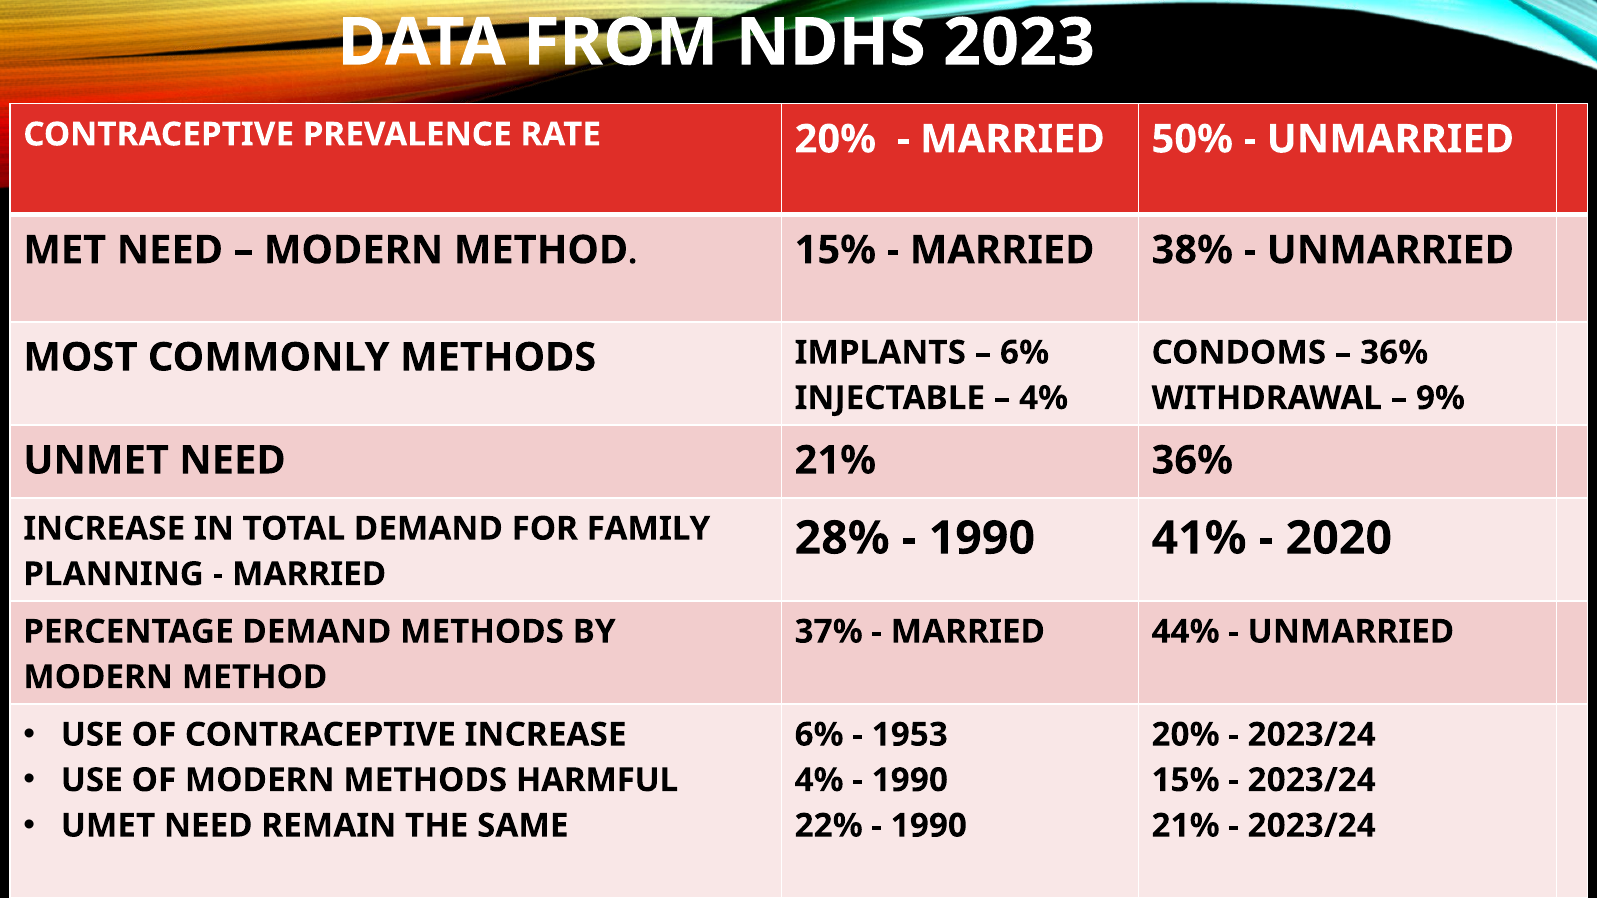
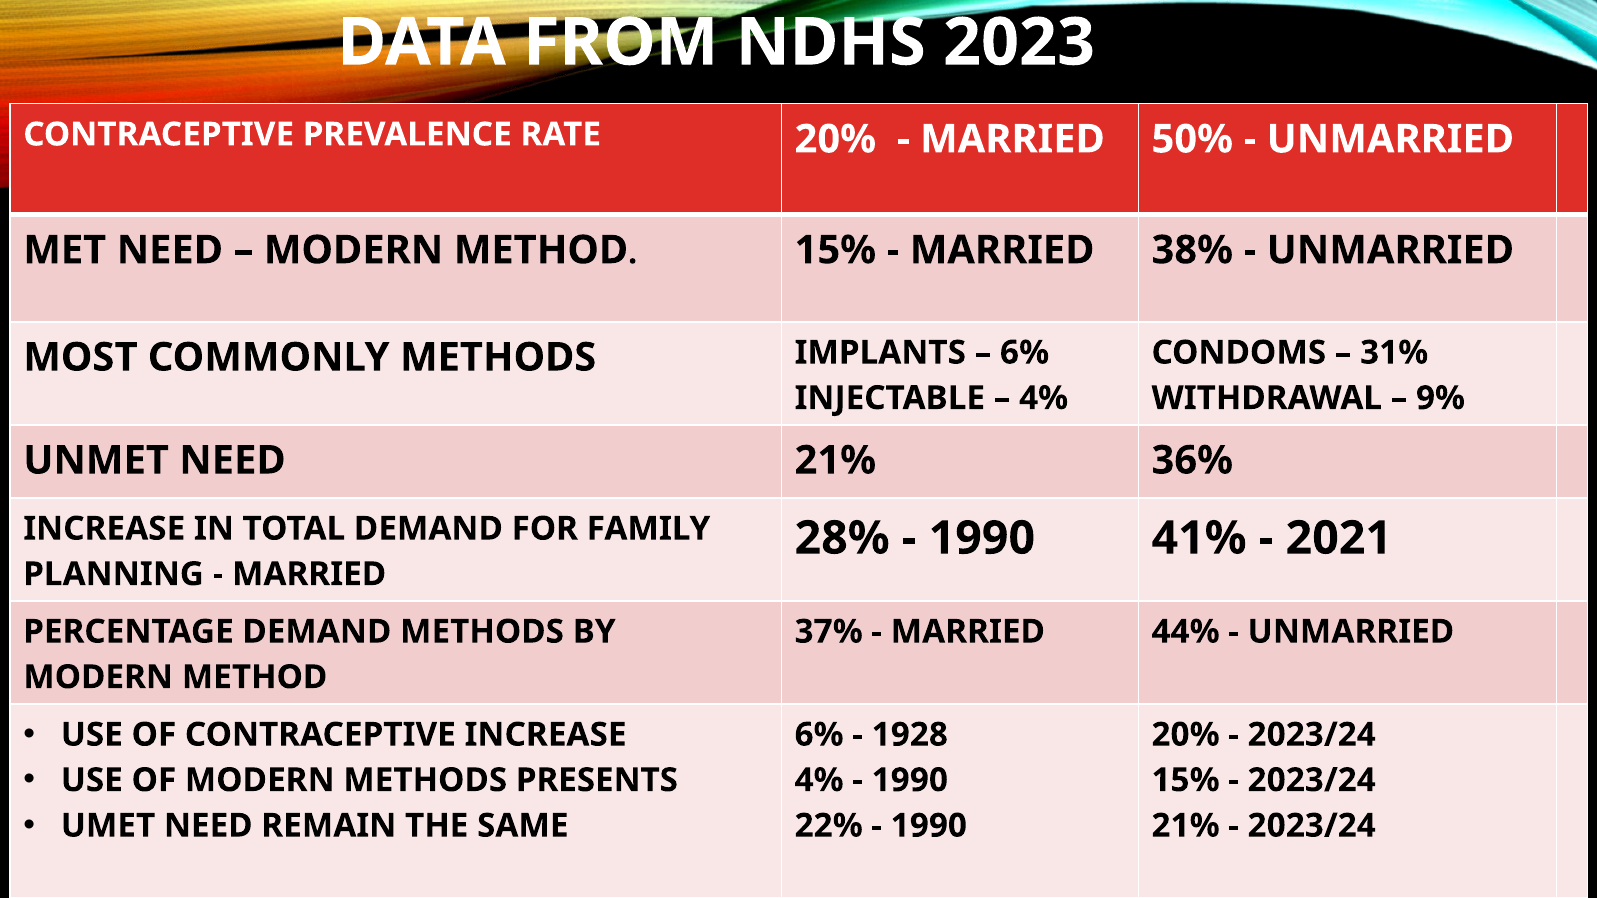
36%: 36% -> 31% (1394, 353)
2020: 2020 -> 2021 (1339, 538)
1953: 1953 -> 1928 (910, 735)
HARMFUL: HARMFUL -> PRESENTS (597, 780)
